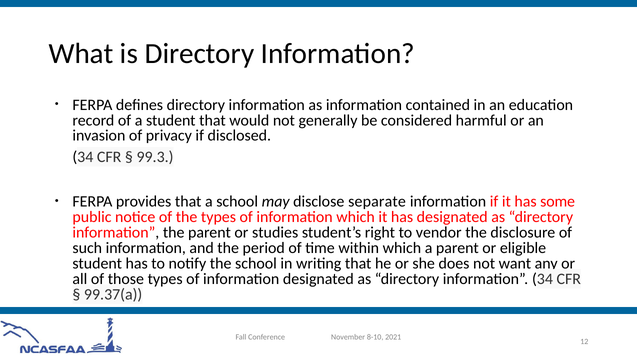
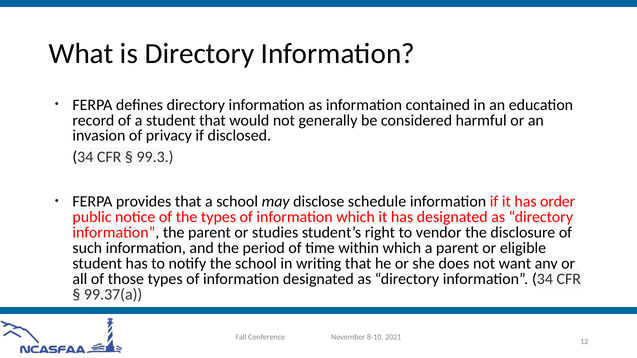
separate: separate -> schedule (377, 202)
some: some -> order (558, 202)
